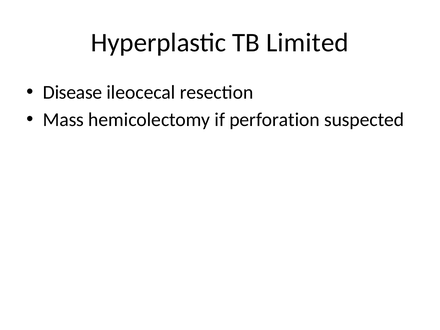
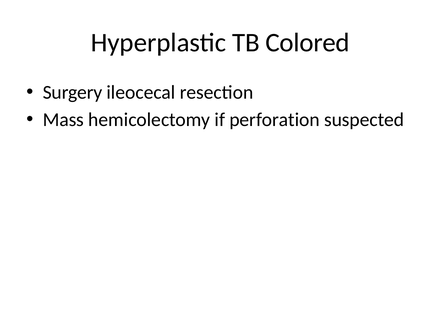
Limited: Limited -> Colored (308, 43)
Disease: Disease -> Surgery (73, 92)
